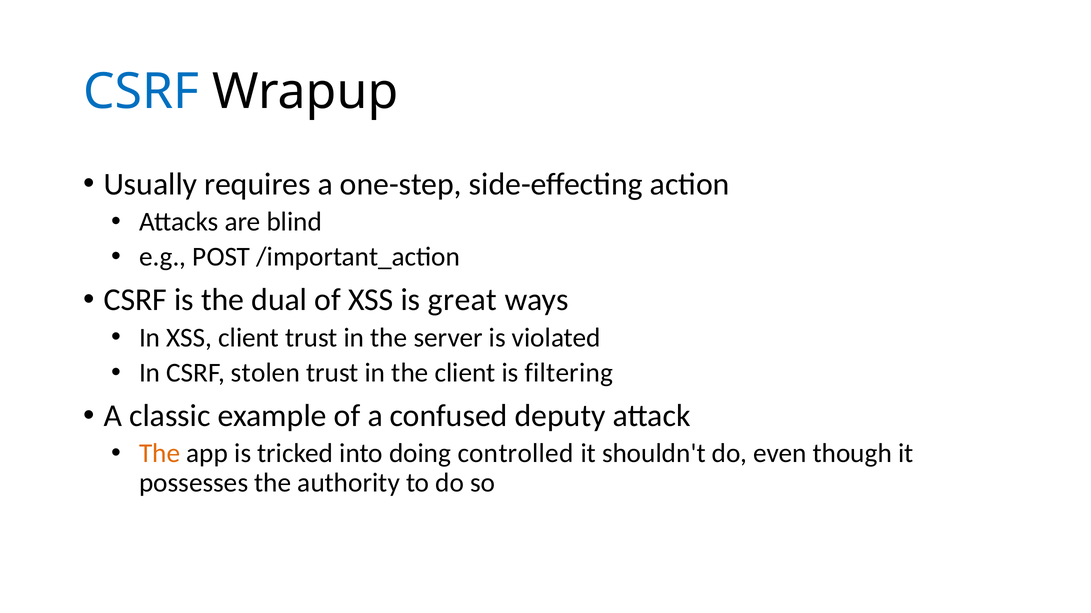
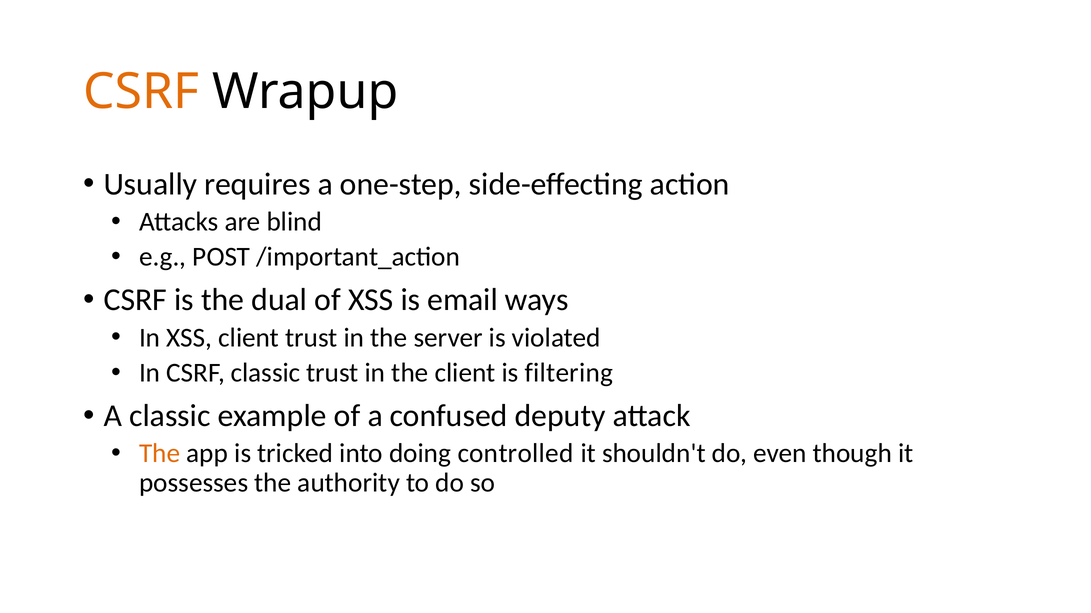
CSRF colour: blue -> orange (141, 92)
great: great -> email (463, 300)
CSRF stolen: stolen -> classic (266, 373)
